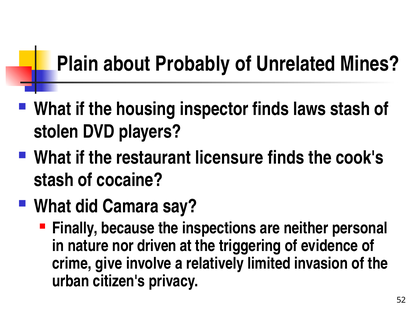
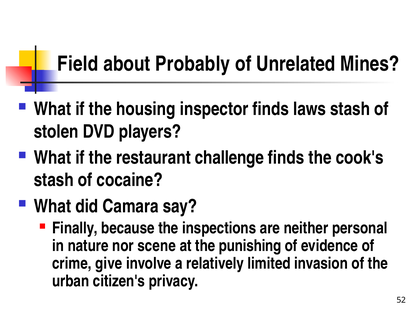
Plain: Plain -> Field (78, 64)
licensure: licensure -> challenge (229, 157)
driven: driven -> scene (157, 245)
triggering: triggering -> punishing (250, 245)
